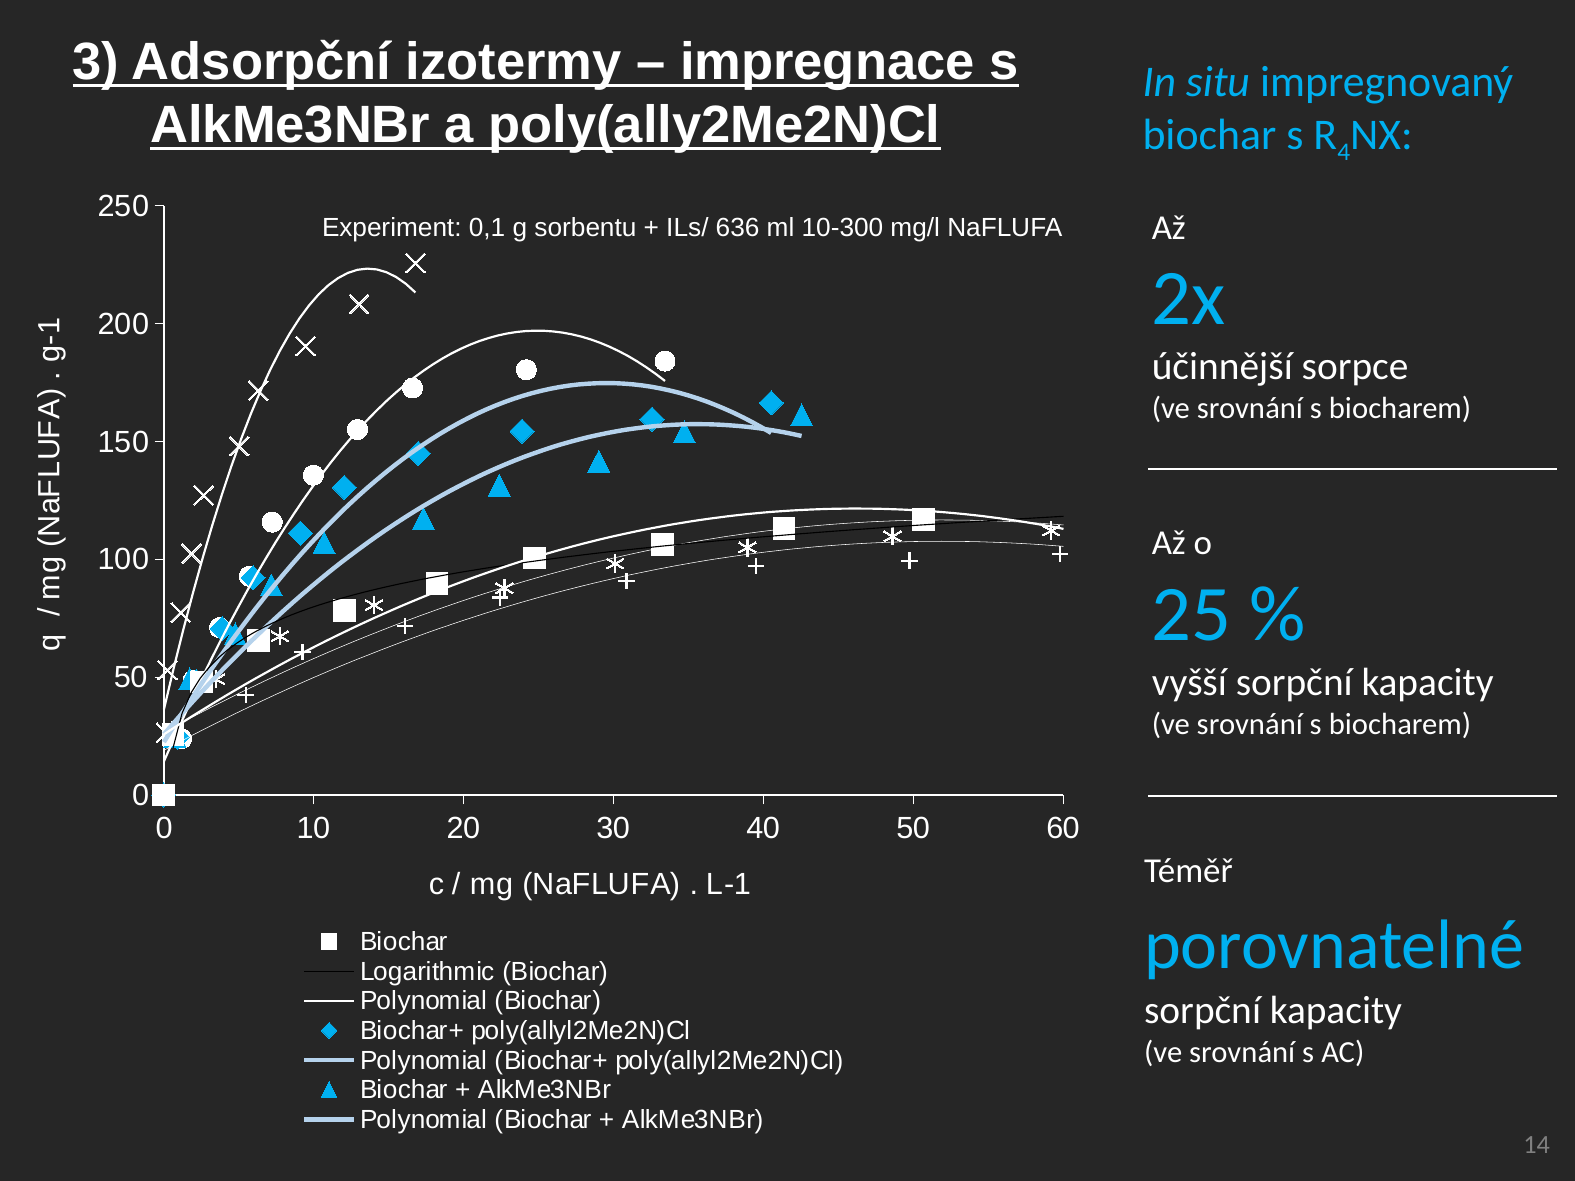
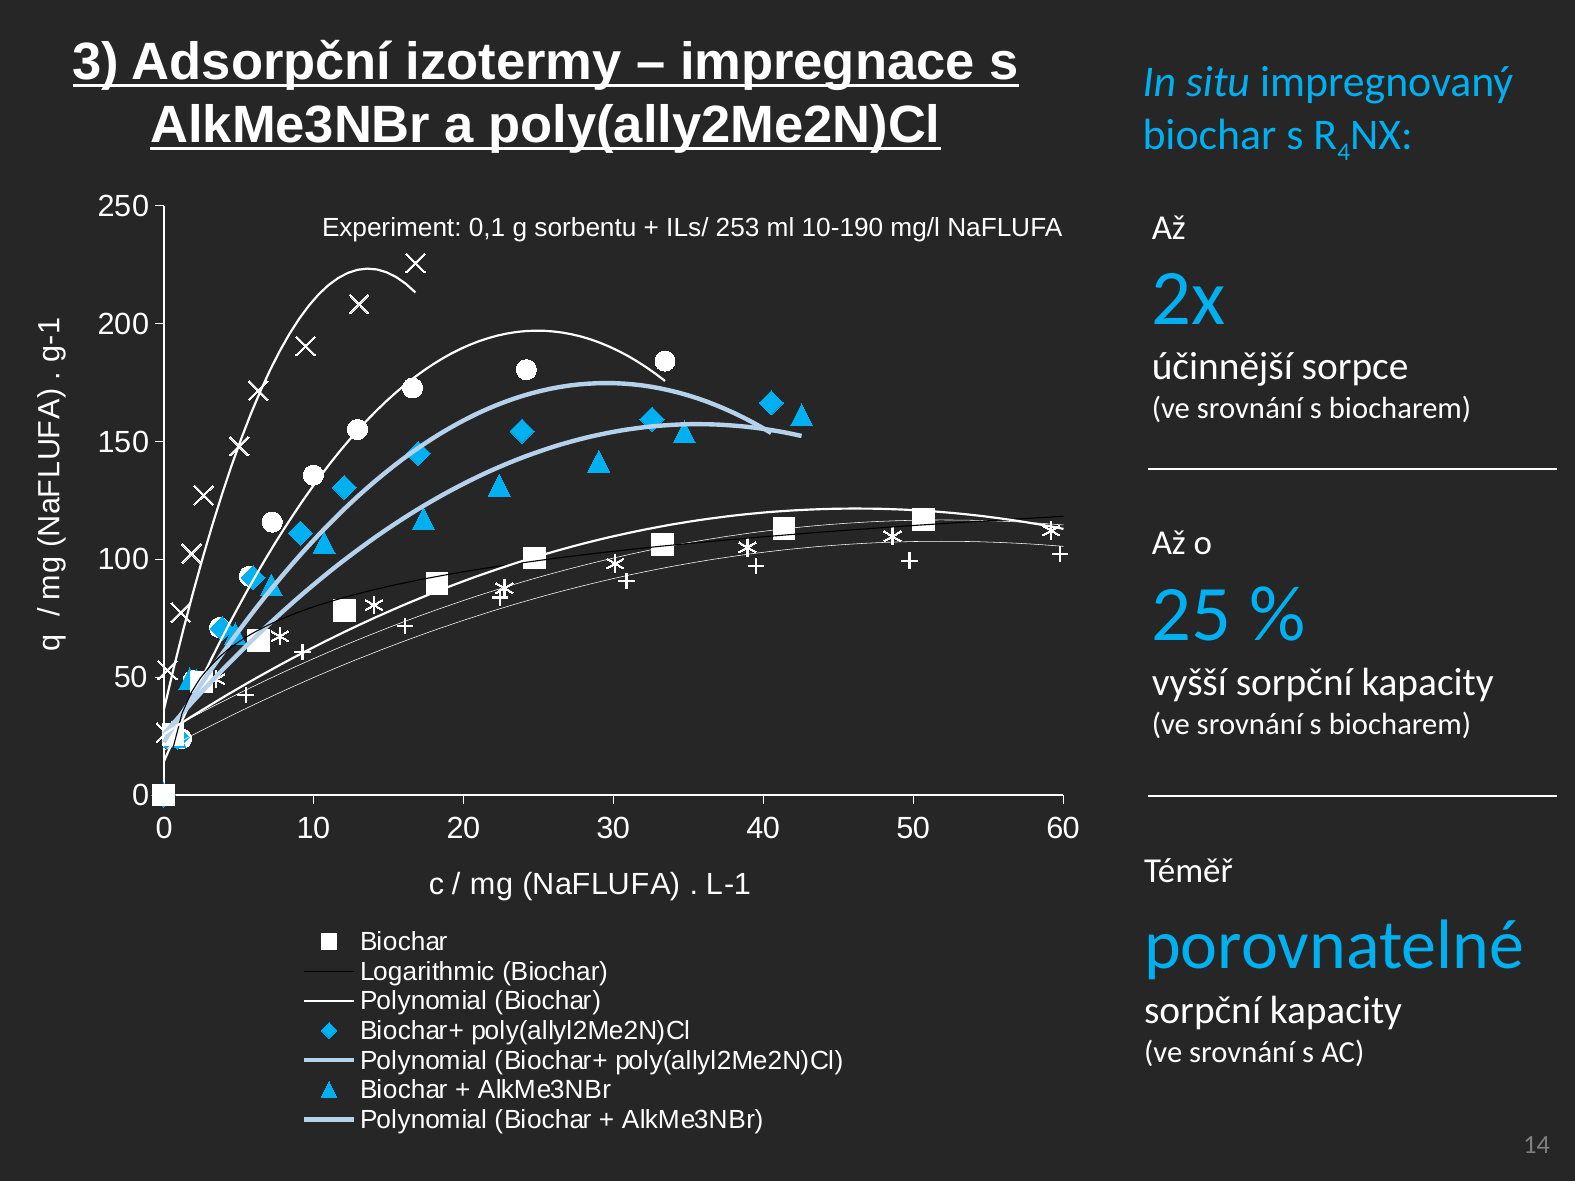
636: 636 -> 253 (738, 227)
10-300: 10-300 -> 10-190 (842, 227)
